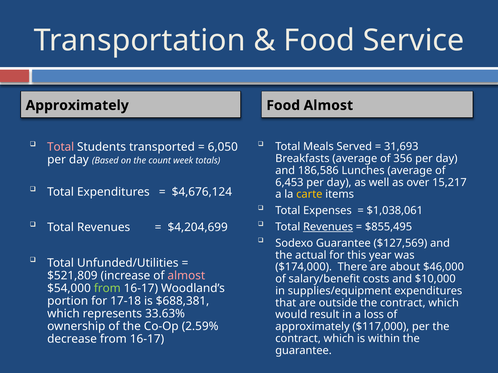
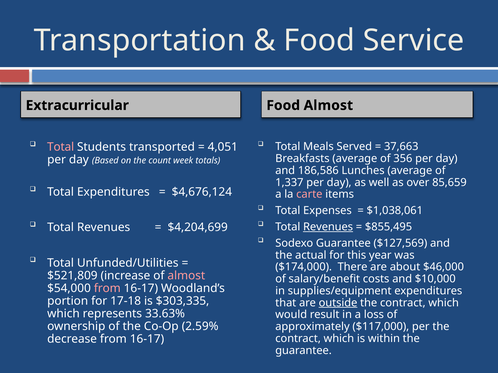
Approximately: Approximately -> Extracurricular (77, 106)
31,693: 31,693 -> 37,663 (401, 147)
6,050: 6,050 -> 4,051 (223, 147)
6,453: 6,453 -> 1,337 (289, 183)
15,217: 15,217 -> 85,659 (449, 183)
carte colour: yellow -> pink (309, 195)
from colour: light green -> pink (107, 289)
$688,381: $688,381 -> $303,335 (183, 301)
outside underline: none -> present (338, 303)
